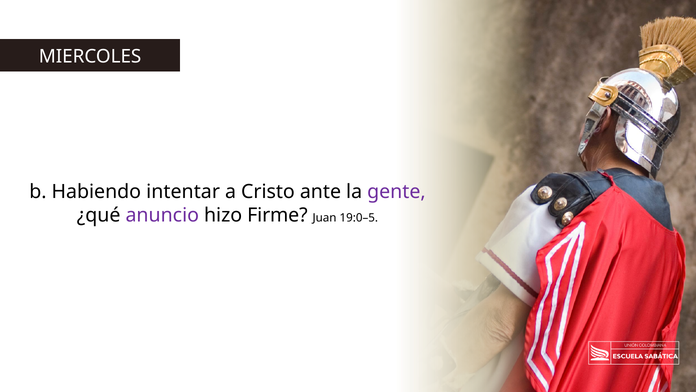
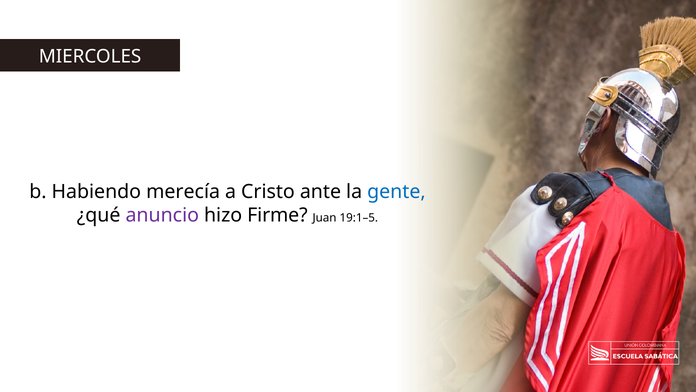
intentar: intentar -> merecía (183, 191)
gente colour: purple -> blue (396, 191)
19:0–5: 19:0–5 -> 19:1–5 (359, 217)
